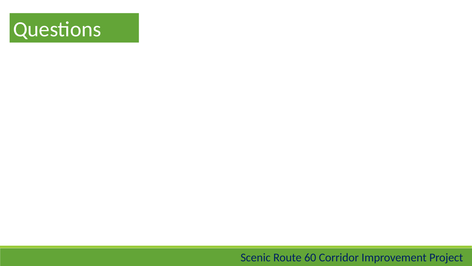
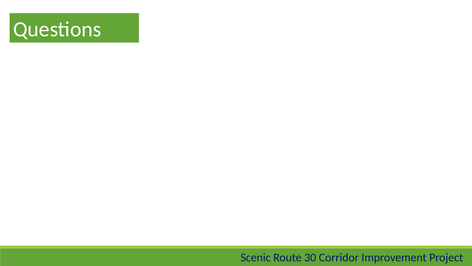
60: 60 -> 30 (310, 257)
